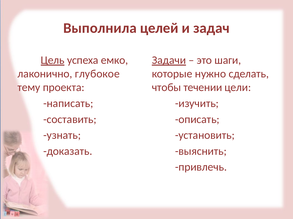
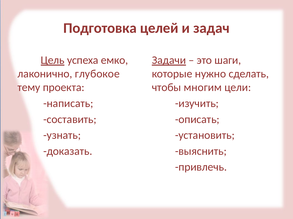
Выполнила: Выполнила -> Подготовка (100, 28)
течении: течении -> многим (203, 88)
